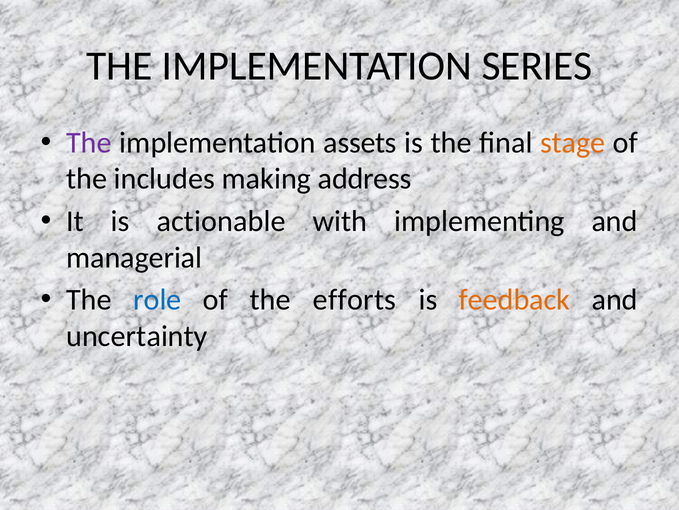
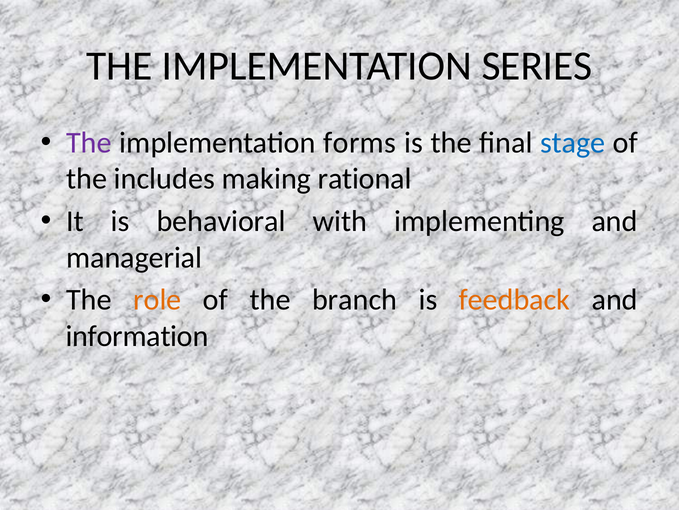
assets: assets -> forms (360, 142)
stage colour: orange -> blue (573, 142)
address: address -> rational (365, 179)
actionable: actionable -> behavioral (221, 221)
role colour: blue -> orange (157, 299)
efforts: efforts -> branch (355, 299)
uncertainty: uncertainty -> information (137, 336)
